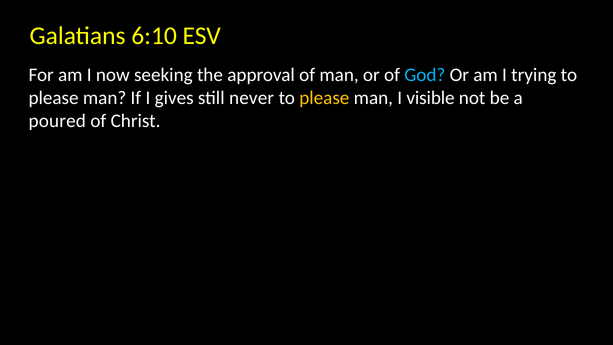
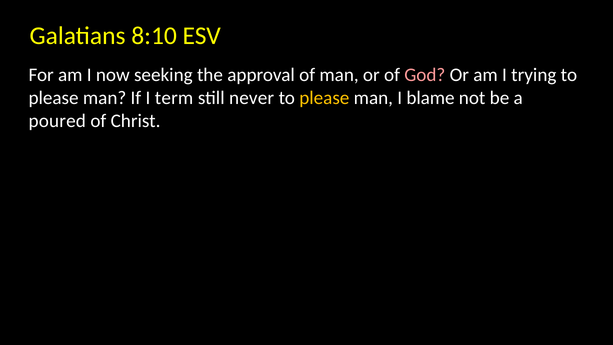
6:10: 6:10 -> 8:10 (154, 36)
God colour: light blue -> pink (425, 75)
gives: gives -> term (174, 98)
visible: visible -> blame (431, 98)
